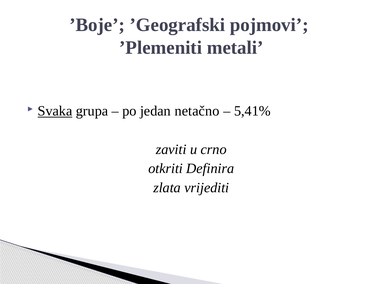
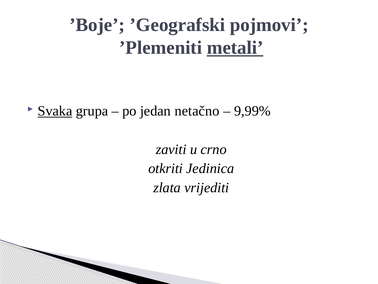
metali underline: none -> present (235, 48)
5,41%: 5,41% -> 9,99% (252, 111)
Definira: Definira -> Jedinica (210, 168)
